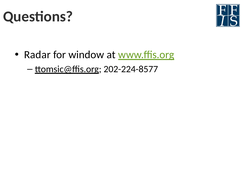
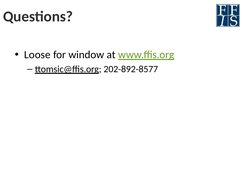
Radar: Radar -> Loose (37, 55)
202-224-8577: 202-224-8577 -> 202-892-8577 (131, 69)
